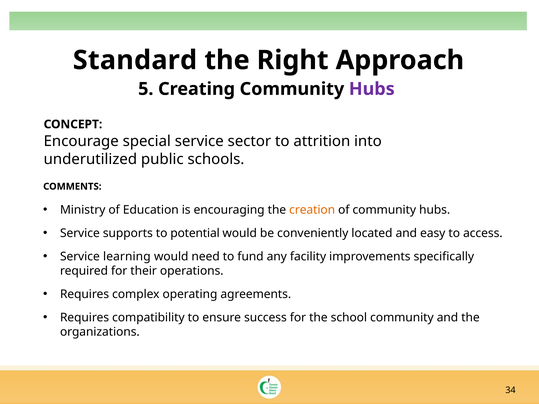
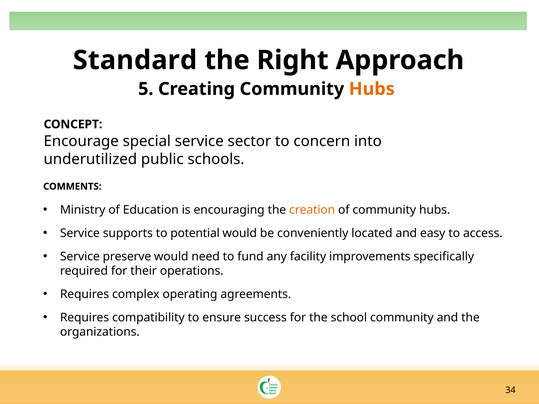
Hubs colour: purple -> orange (372, 89)
attrition: attrition -> concern (322, 141)
learning: learning -> preserve (127, 257)
